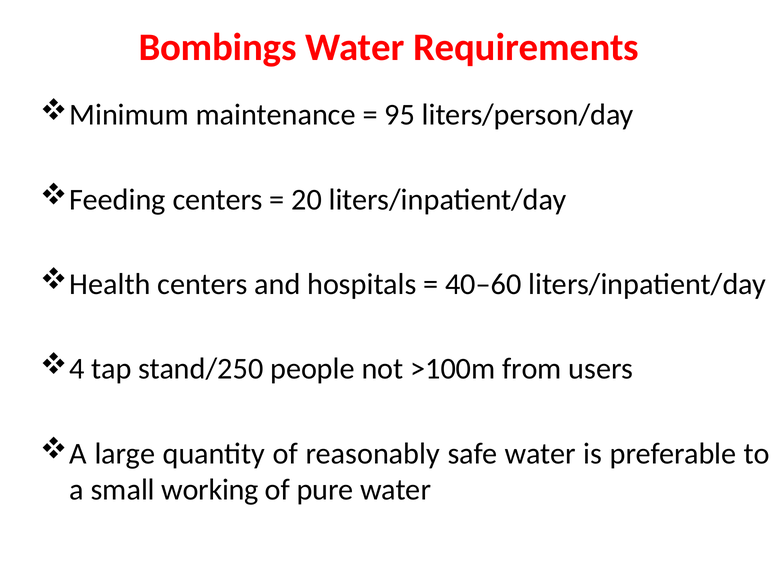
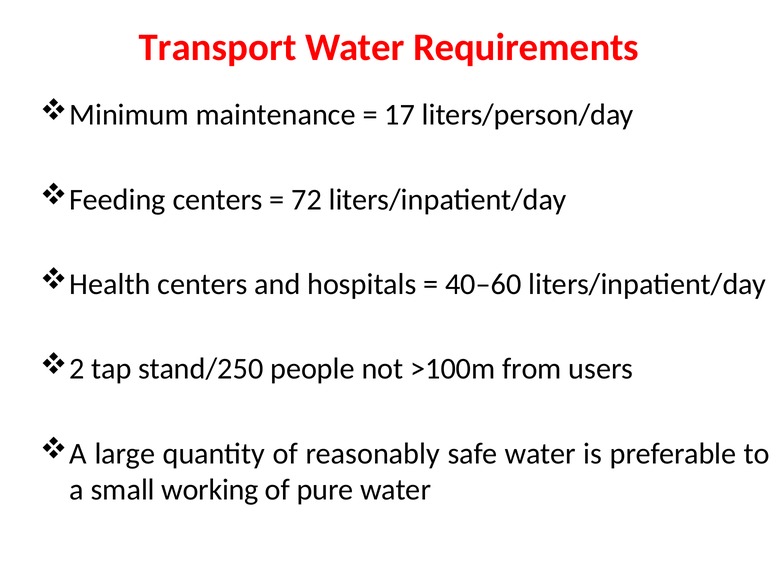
Bombings: Bombings -> Transport (218, 47)
95: 95 -> 17 (400, 115)
20: 20 -> 72 (307, 199)
4: 4 -> 2 (77, 369)
